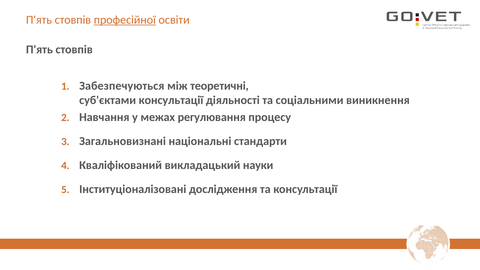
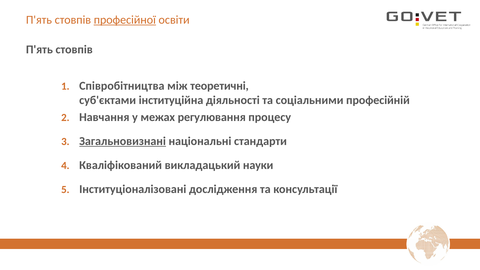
Забезпечуються: Забезпечуються -> Співробітництва (122, 86)
суб'єктами консультації: консультації -> інституційна (171, 100)
виникнення: виникнення -> професійній (378, 100)
Загальновизнані underline: none -> present (123, 141)
